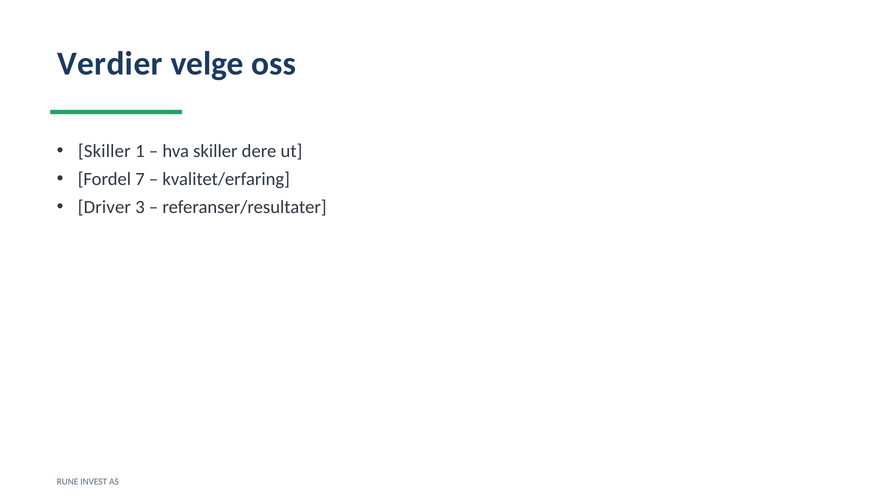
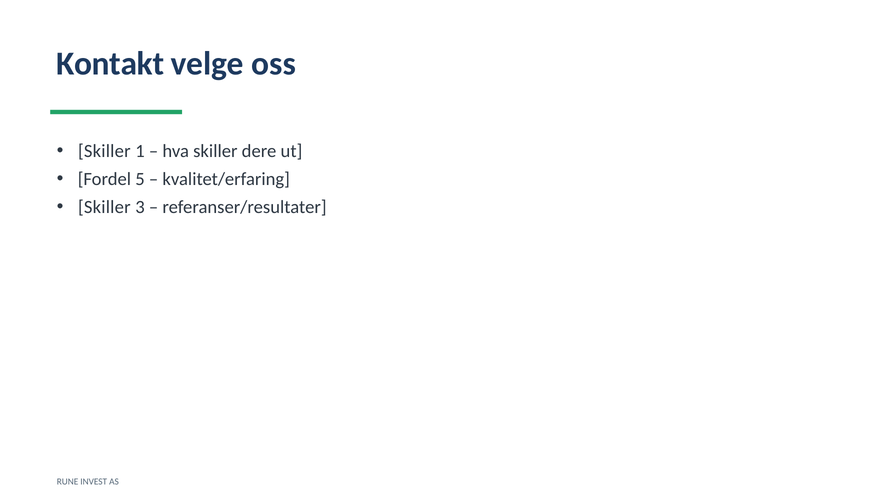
Verdier: Verdier -> Kontakt (110, 64)
7: 7 -> 5 (140, 179)
Driver: Driver -> Skiller (104, 207)
